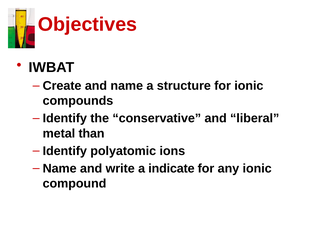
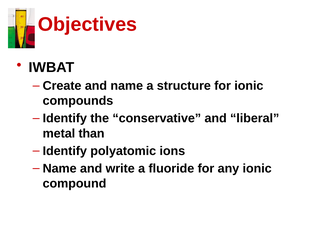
indicate: indicate -> fluoride (171, 168)
